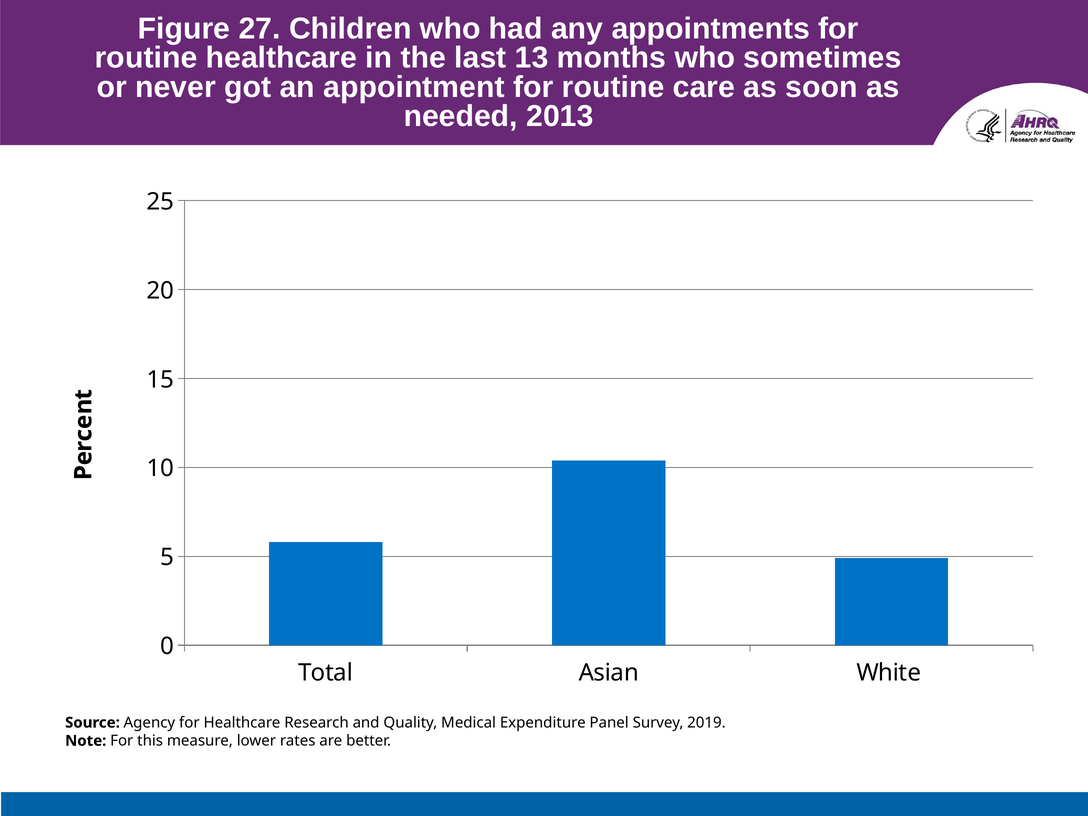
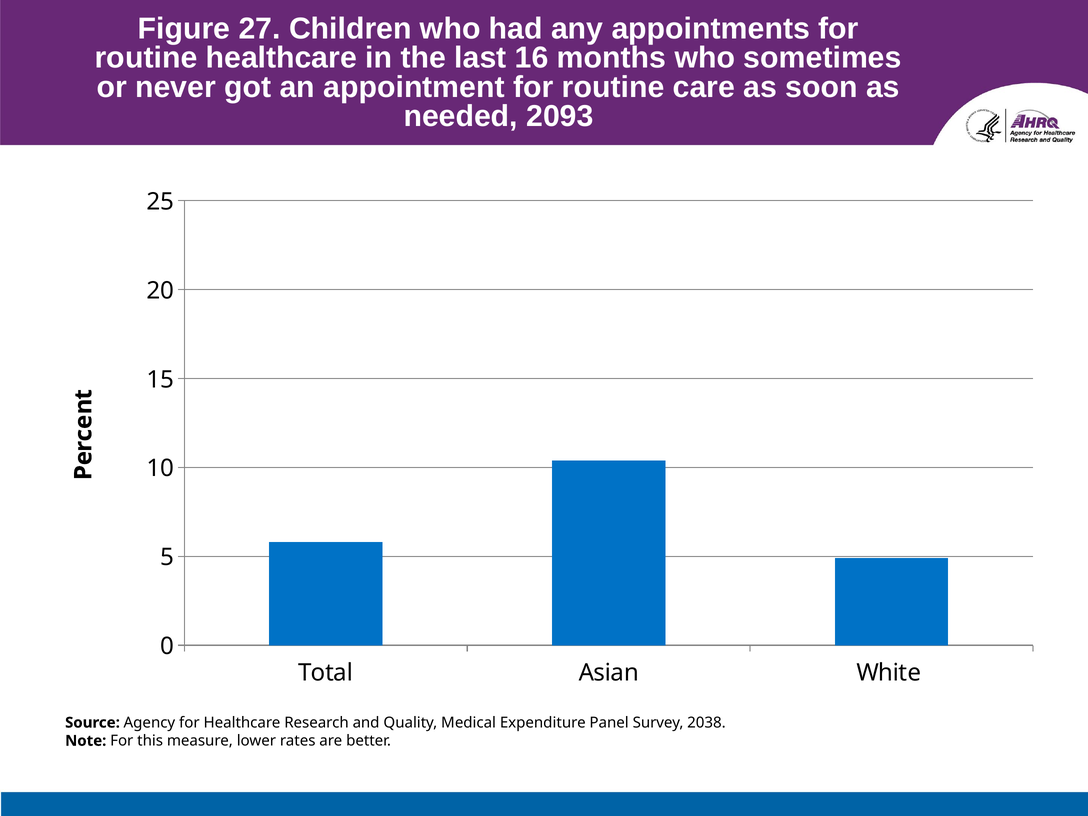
13: 13 -> 16 (532, 58)
2013: 2013 -> 2093 (560, 116)
2019: 2019 -> 2038 (706, 723)
